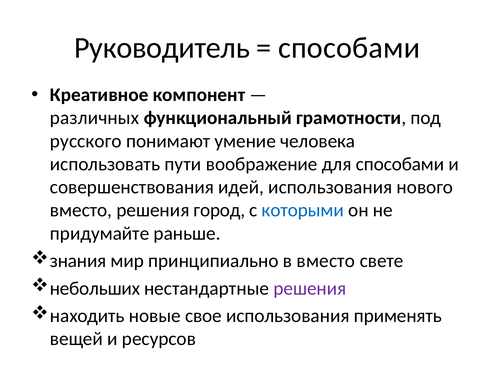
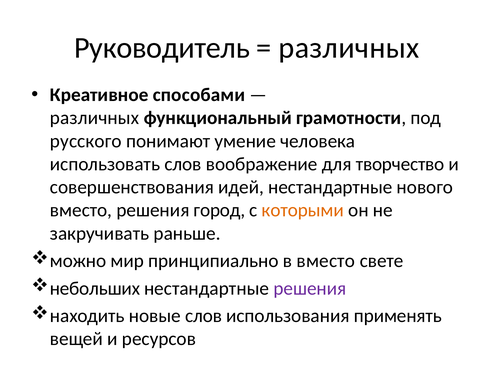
способами: способами -> различных (349, 48)
компонент: компонент -> способами (199, 95)
использовать пути: пути -> слов (183, 164)
для способами: способами -> творчество (400, 164)
идей использования: использования -> нестандартные (330, 187)
которыми colour: blue -> orange (303, 210)
придумайте: придумайте -> закручивать (100, 234)
знания: знания -> можно (78, 261)
новые свое: свое -> слов (204, 316)
